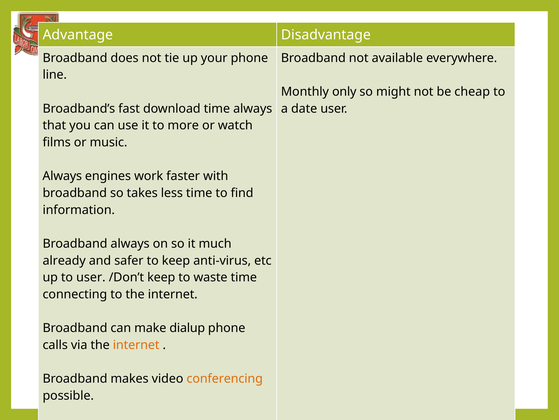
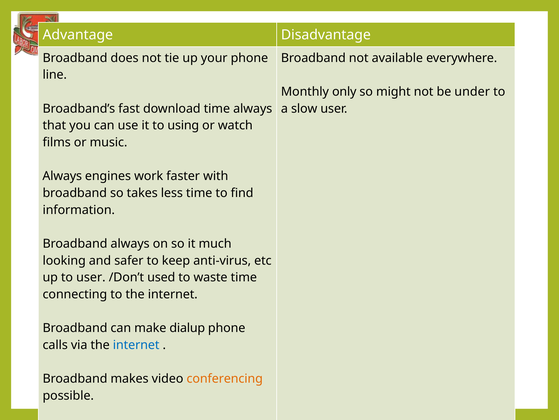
cheap: cheap -> under (472, 92)
date: date -> slow (304, 108)
to more: more -> using (183, 125)
already: already -> looking (64, 260)
/Don’t keep: keep -> used (161, 277)
internet colour: orange -> blue (136, 344)
